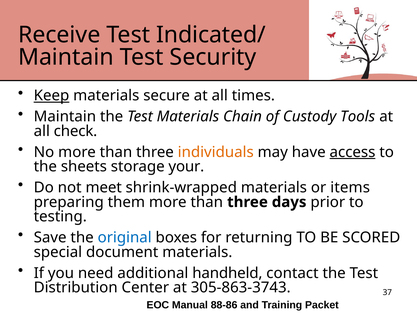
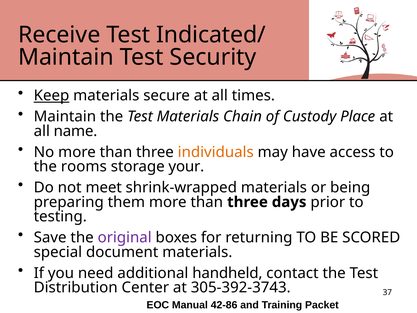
Tools: Tools -> Place (358, 117)
check: check -> name (75, 131)
access underline: present -> none (352, 152)
sheets: sheets -> rooms (84, 166)
items: items -> being (350, 187)
original colour: blue -> purple (125, 237)
305-863-3743: 305-863-3743 -> 305-392-3743 (241, 287)
88-86: 88-86 -> 42-86 (224, 305)
